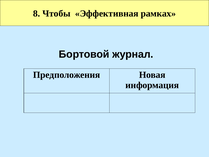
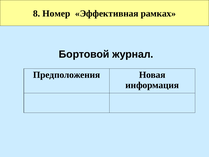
Чтобы: Чтобы -> Номер (56, 13)
